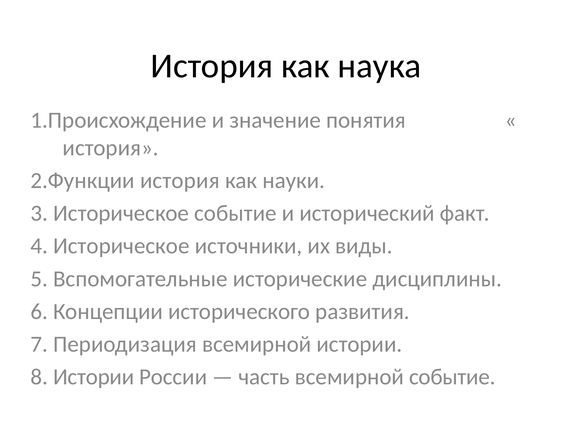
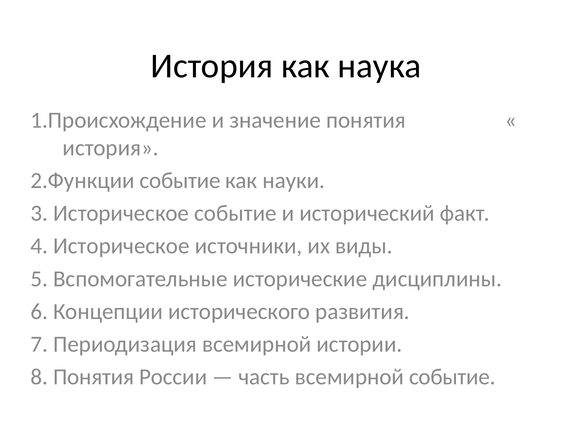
2.Функции история: история -> событие (180, 181)
8 Истории: Истории -> Понятия (94, 377)
